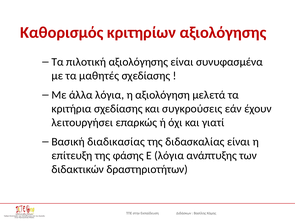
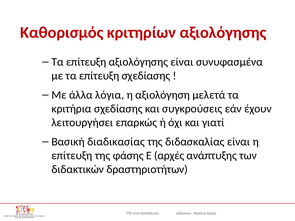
πιλοτική: πιλοτική -> επίτευξη (86, 62)
με τα μαθητές: μαθητές -> επίτευξη (99, 76)
Ε λόγια: λόγια -> αρχές (169, 156)
